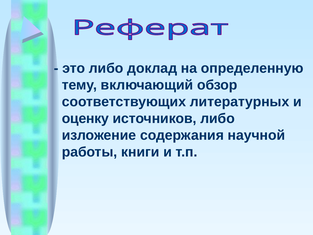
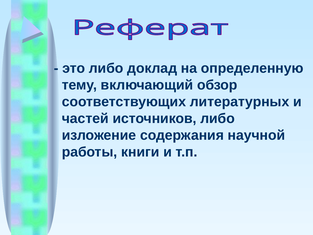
оценку: оценку -> частей (85, 118)
